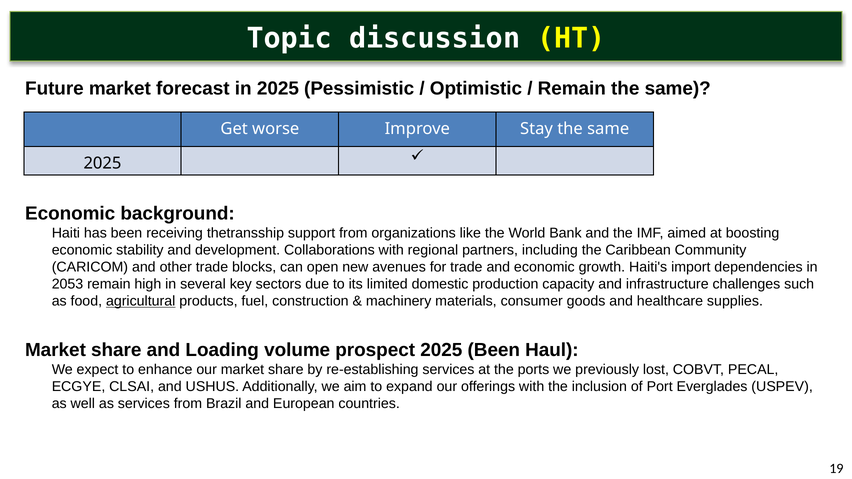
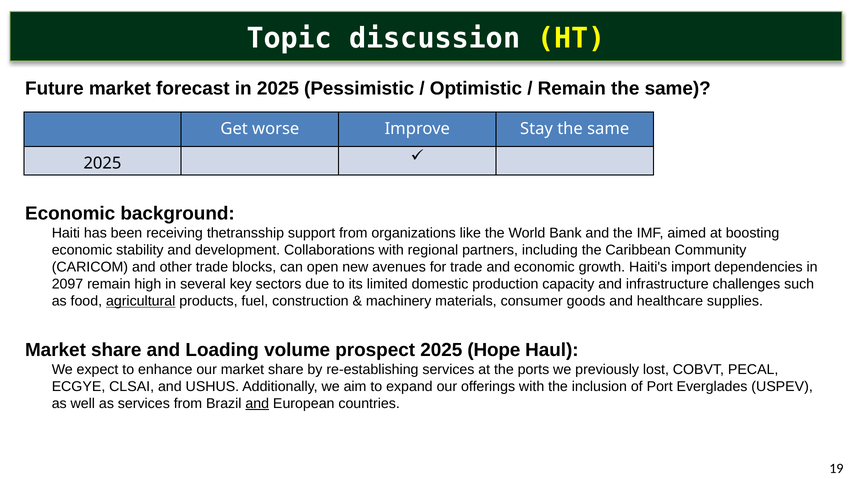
2053: 2053 -> 2097 (67, 284)
2025 Been: Been -> Hope (494, 350)
and underline: none -> present (257, 404)
